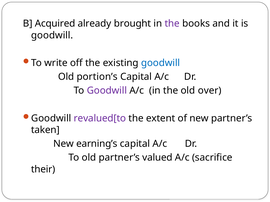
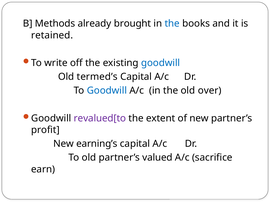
Acquired: Acquired -> Methods (55, 24)
the colour: purple -> blue (172, 24)
goodwill: goodwill -> retained (52, 35)
portion’s: portion’s -> termed’s (97, 77)
Goodwill colour: purple -> blue (107, 91)
taken: taken -> profit (45, 130)
their: their -> earn (43, 170)
